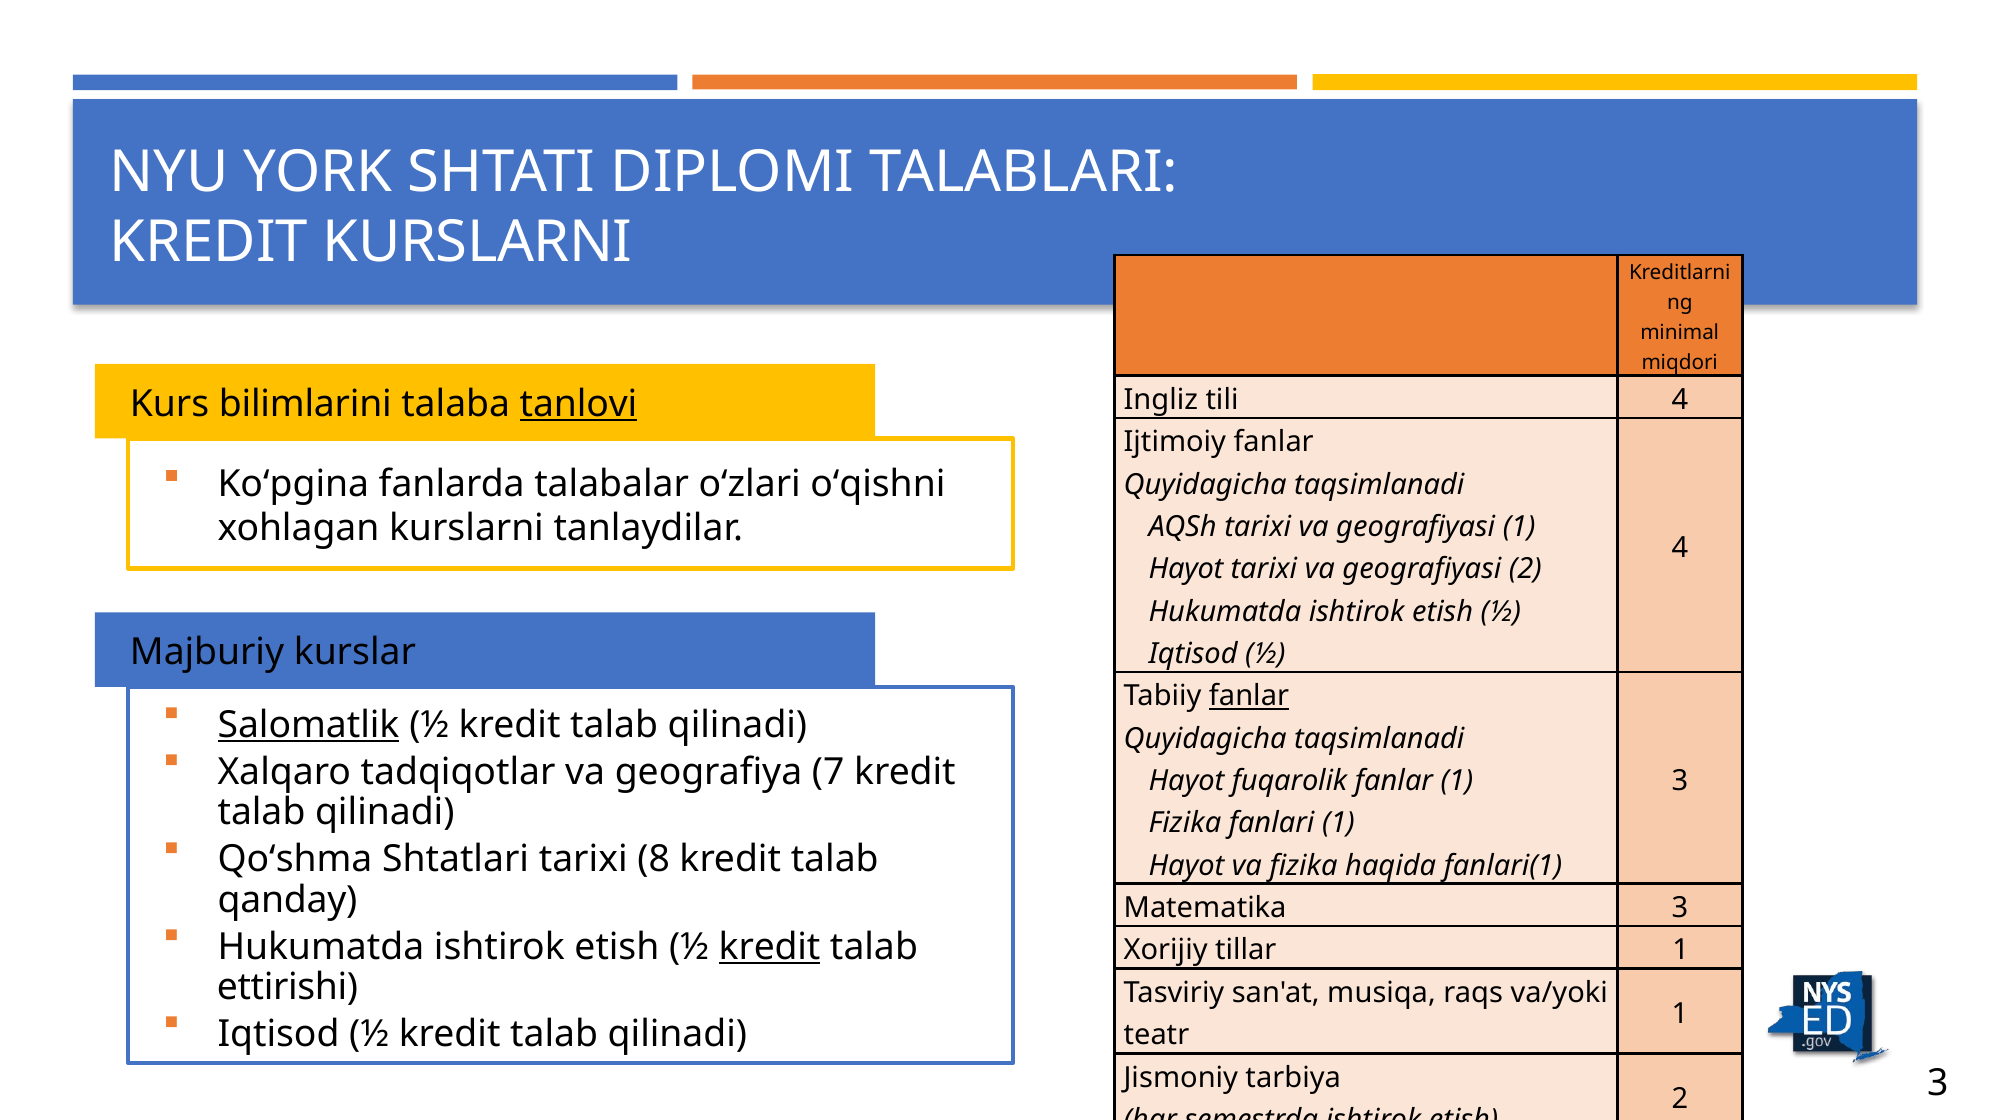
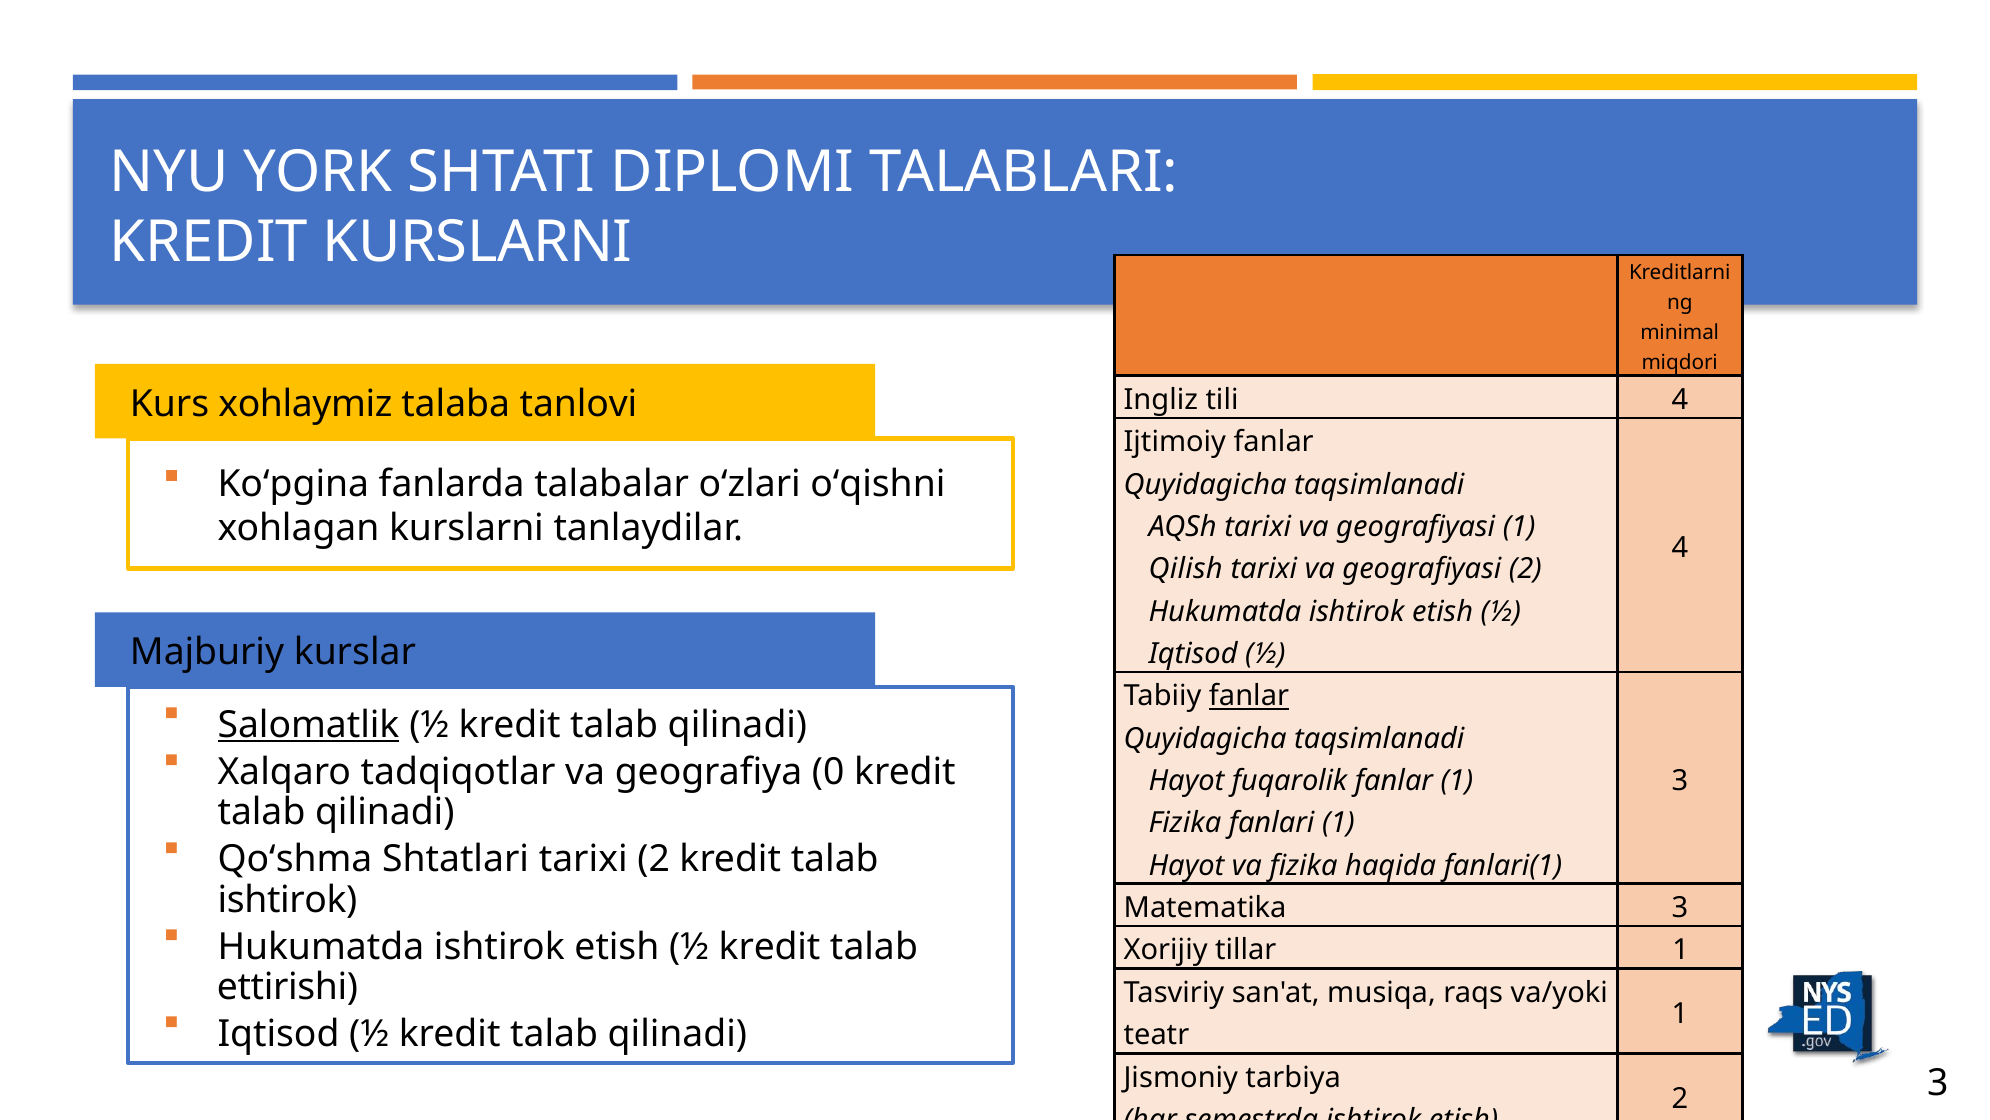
bilimlarini: bilimlarini -> xohlaymiz (305, 404)
tanlovi underline: present -> none (579, 404)
Hayot: Hayot -> Qilish (1186, 569)
7: 7 -> 0 (828, 772)
tarixi 8: 8 -> 2 (654, 859)
qanday: qanday -> ishtirok (287, 899)
kredit underline: present -> none (770, 946)
